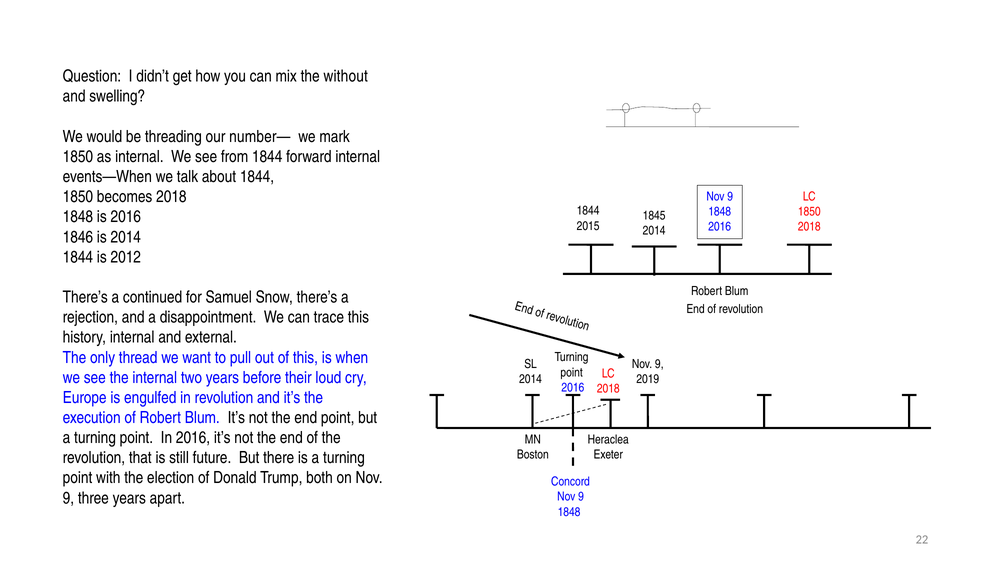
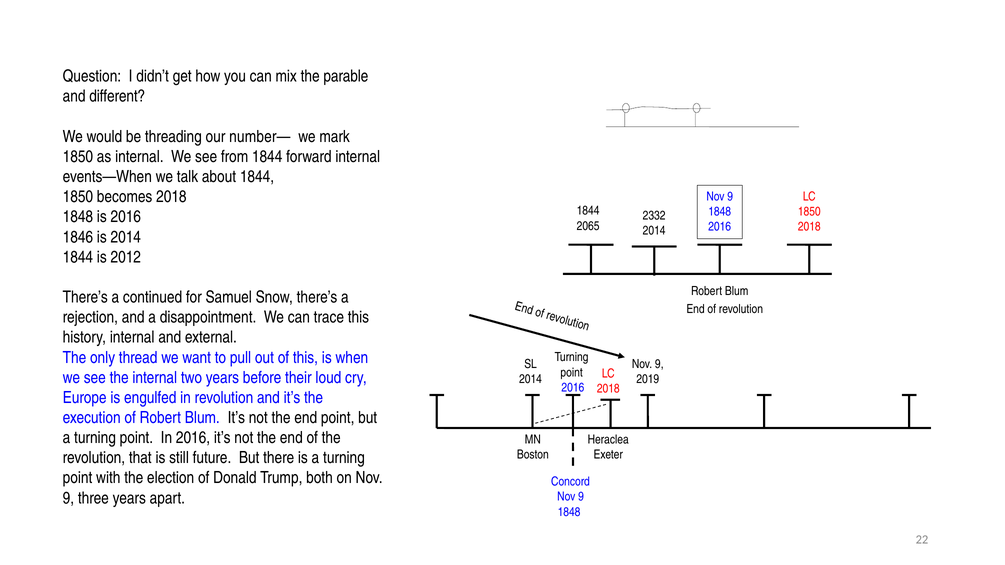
without: without -> parable (346, 76)
swelling: swelling -> different (117, 97)
1845: 1845 -> 2332 (654, 216)
2015: 2015 -> 2065 (588, 226)
